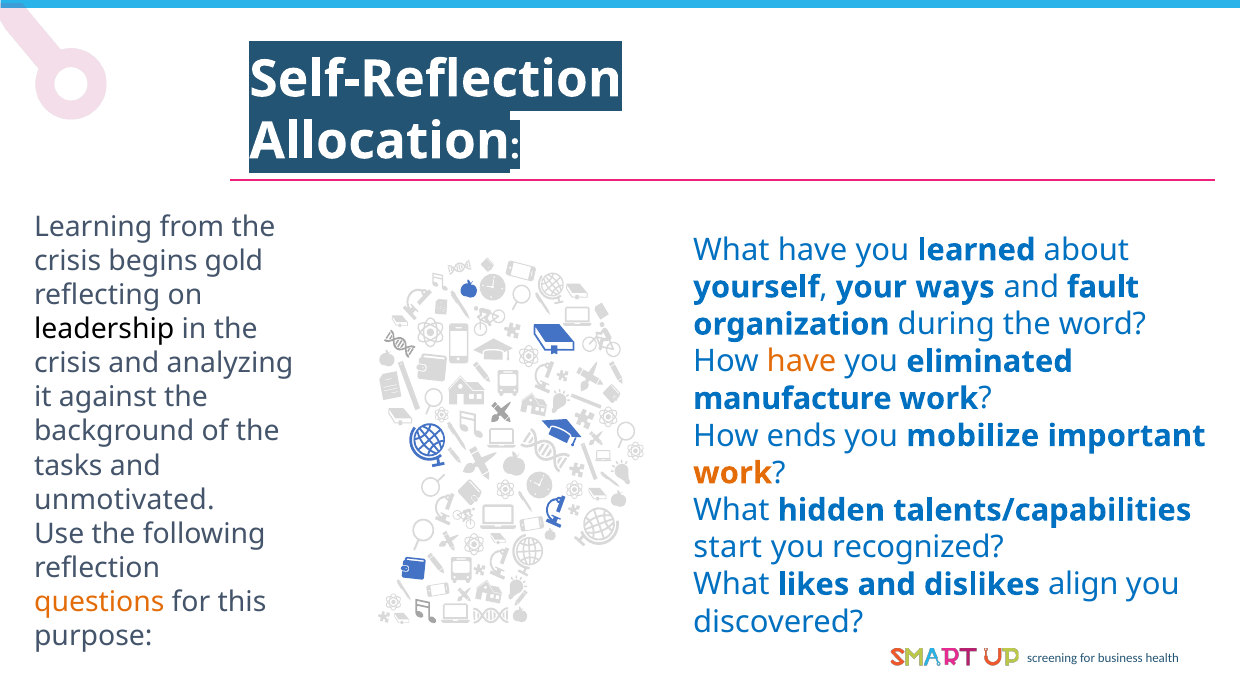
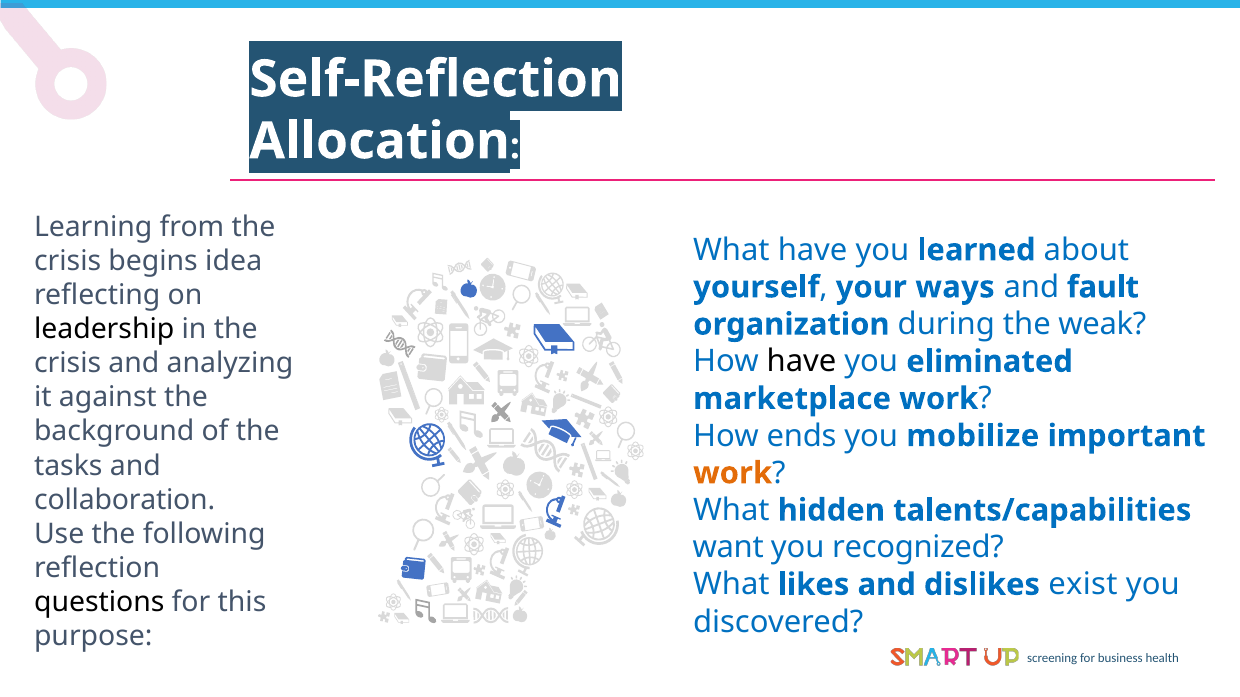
gold: gold -> idea (234, 261)
word: word -> weak (1102, 325)
have colour: orange -> black (801, 362)
manufacture: manufacture -> marketplace (792, 399)
unmotivated: unmotivated -> collaboration (125, 500)
start: start -> want (728, 548)
align: align -> exist (1083, 585)
questions colour: orange -> black (99, 602)
